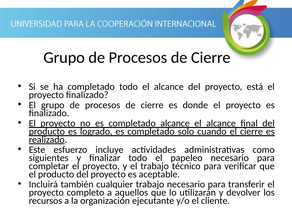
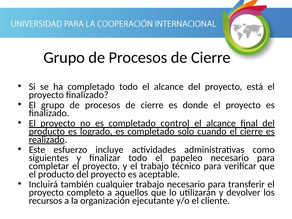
completado alcance: alcance -> control (175, 123)
